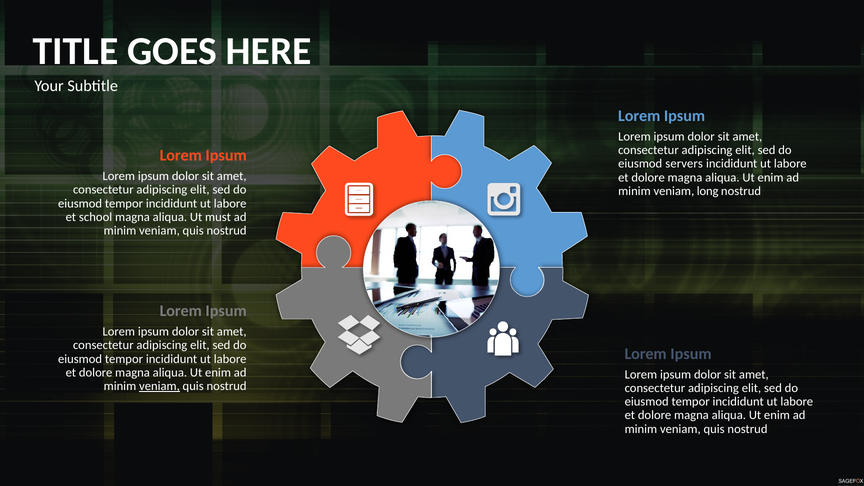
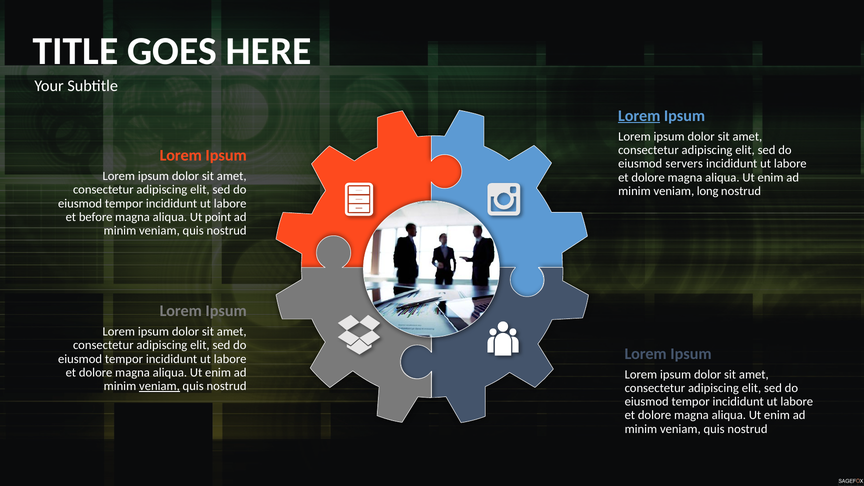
Lorem underline: none -> present (639, 116)
school: school -> before (96, 217)
must: must -> point (218, 217)
